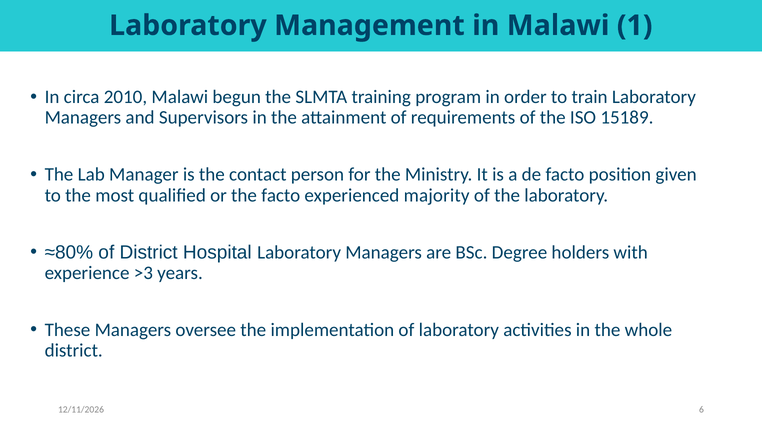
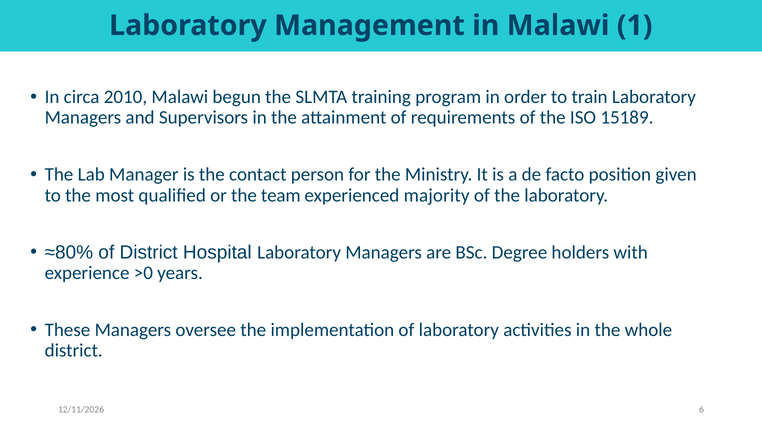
the facto: facto -> team (281, 195)
>3: >3 -> >0 (143, 273)
